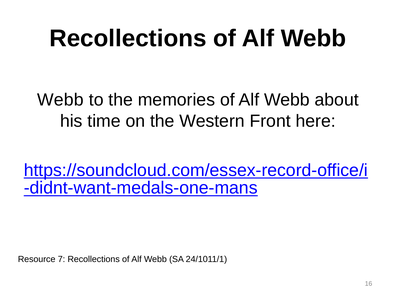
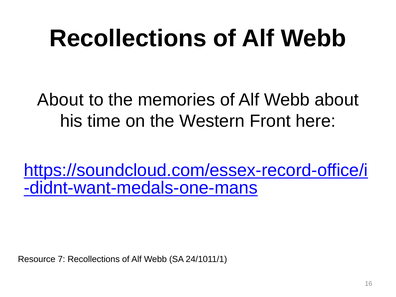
Webb: Webb -> About (60, 100)
